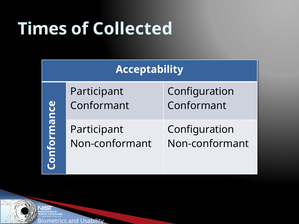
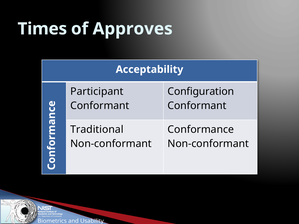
Collected: Collected -> Approves (133, 29)
Participant: Participant -> Traditional (97, 130)
Configuration: Configuration -> Conformance (201, 130)
